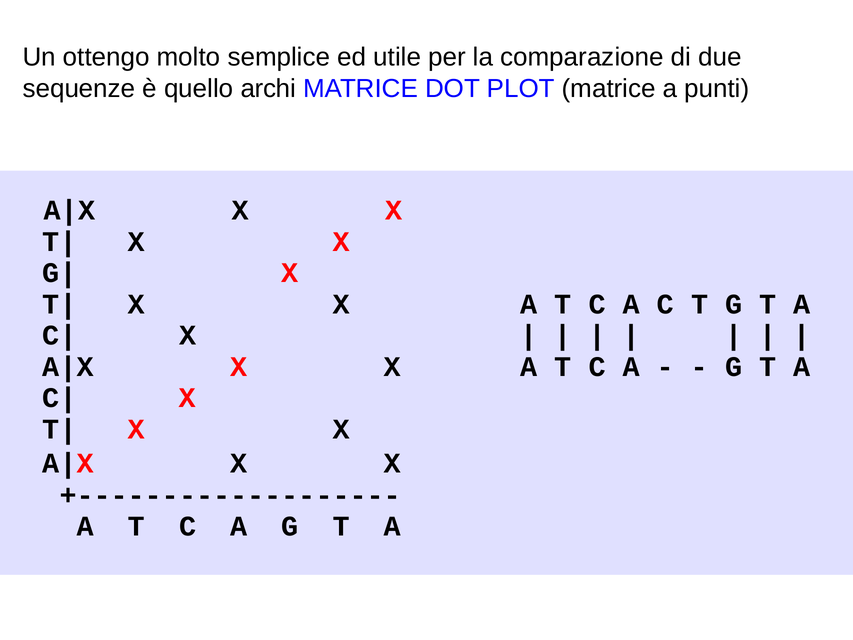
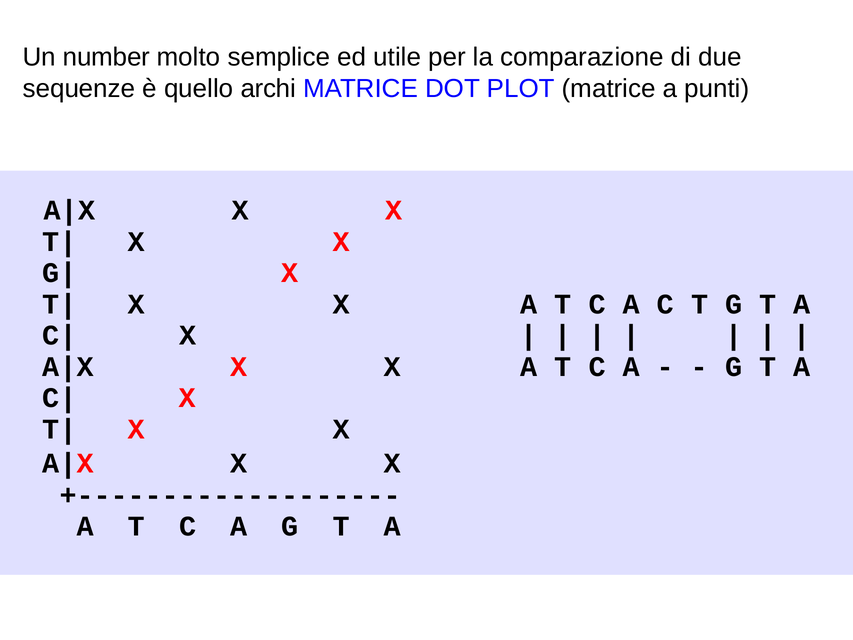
ottengo: ottengo -> number (106, 57)
